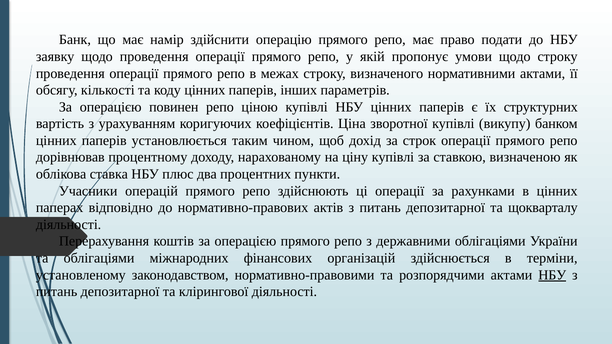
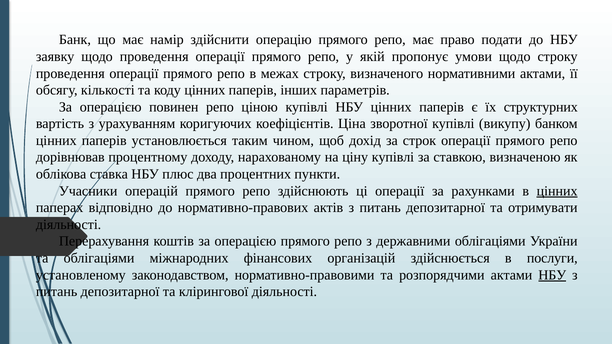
цінних underline: none -> present (557, 191)
щокварталу: щокварталу -> отримувати (543, 208)
терміни: терміни -> послуги (552, 258)
